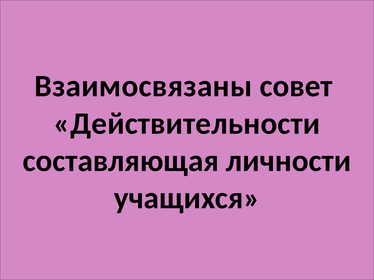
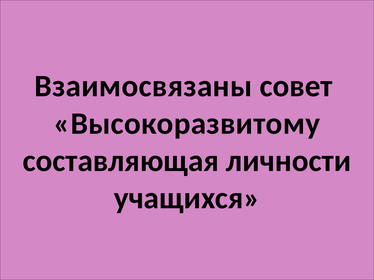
Действительности: Действительности -> Высокоразвитому (187, 124)
